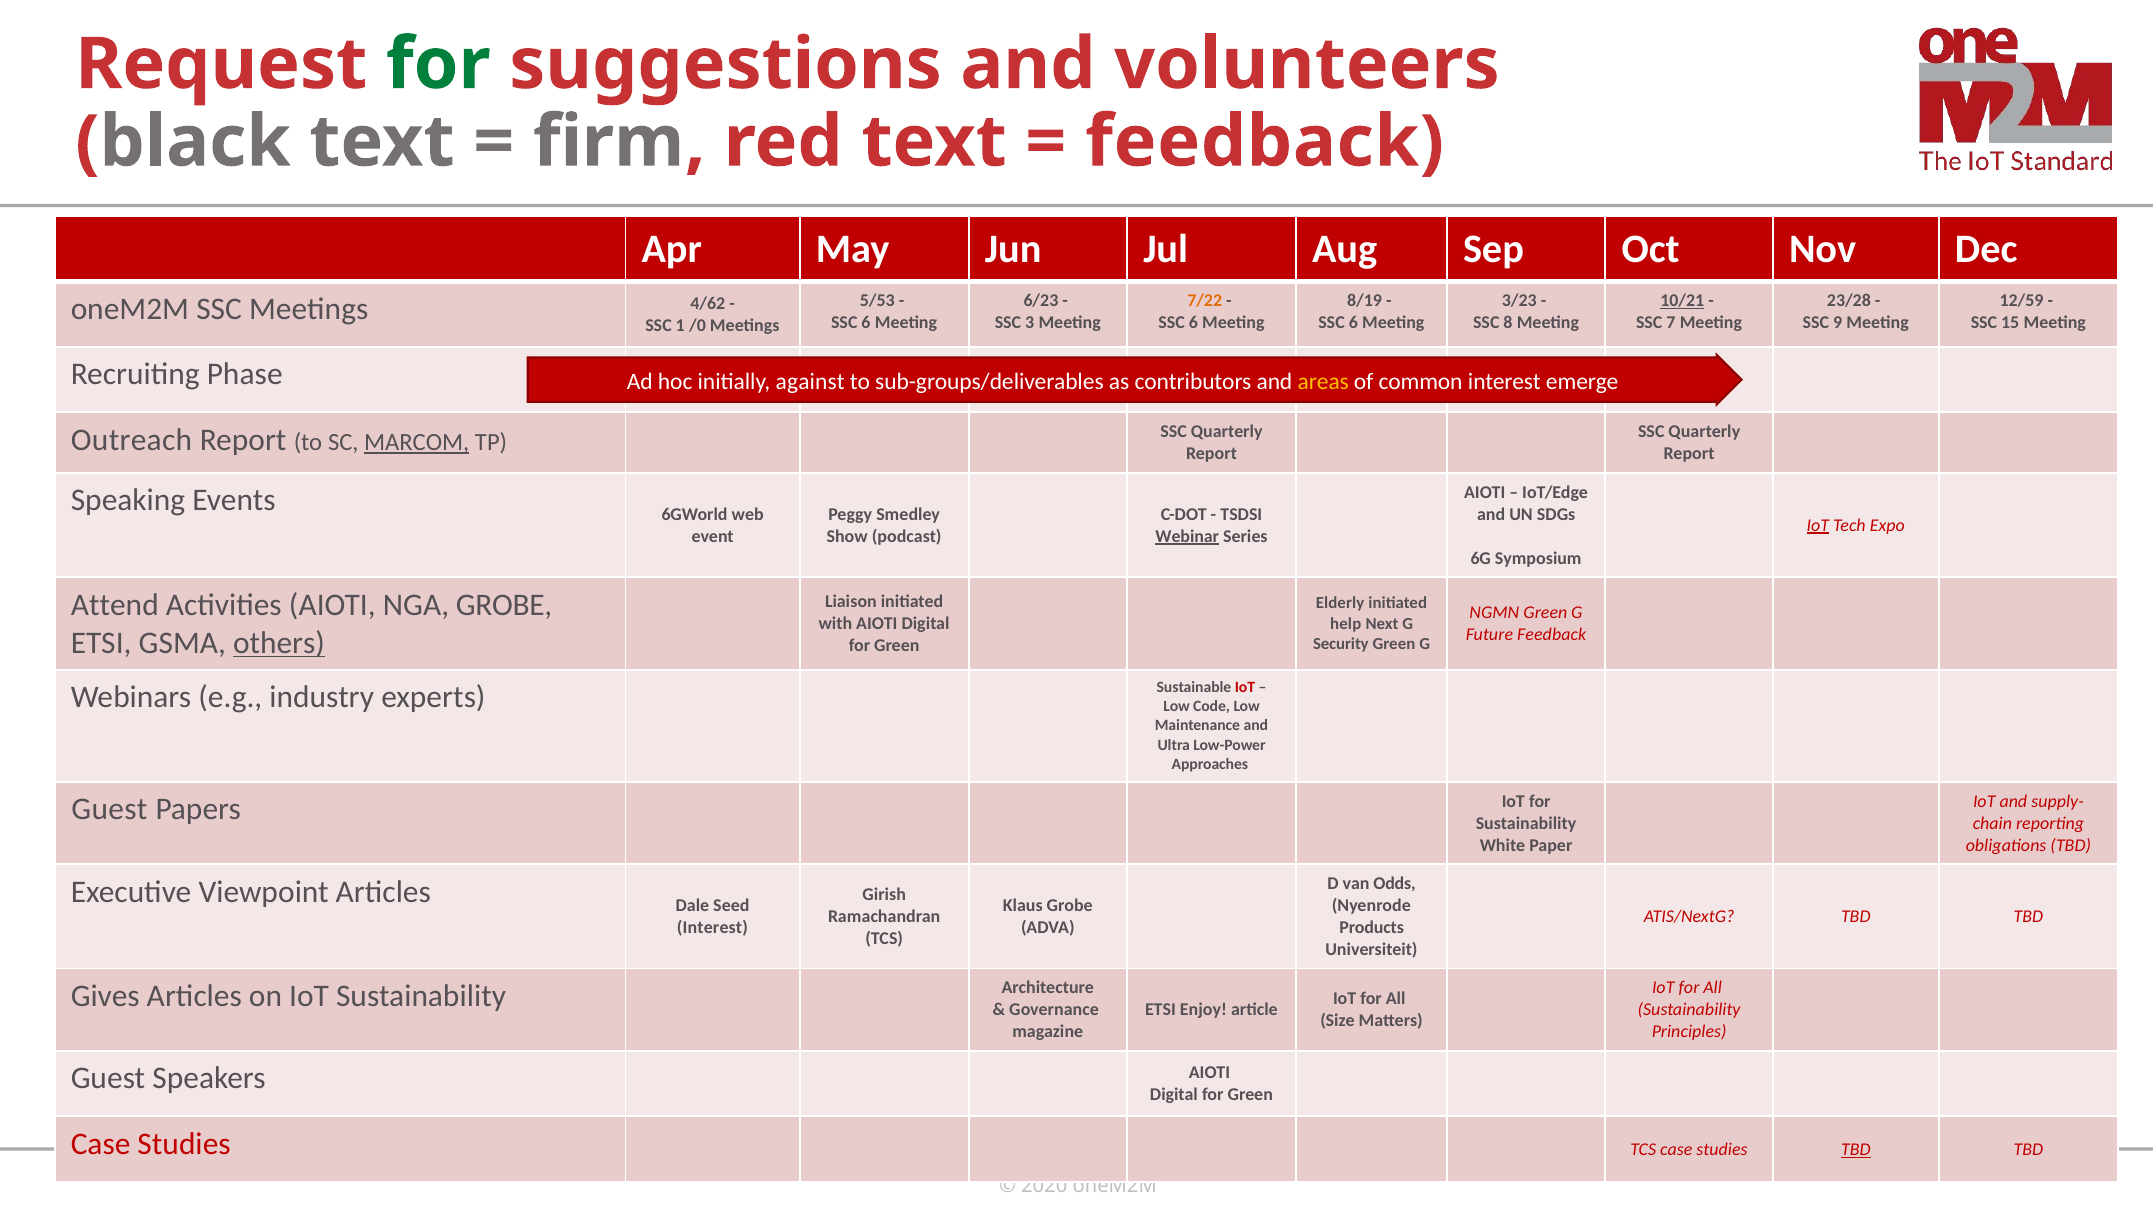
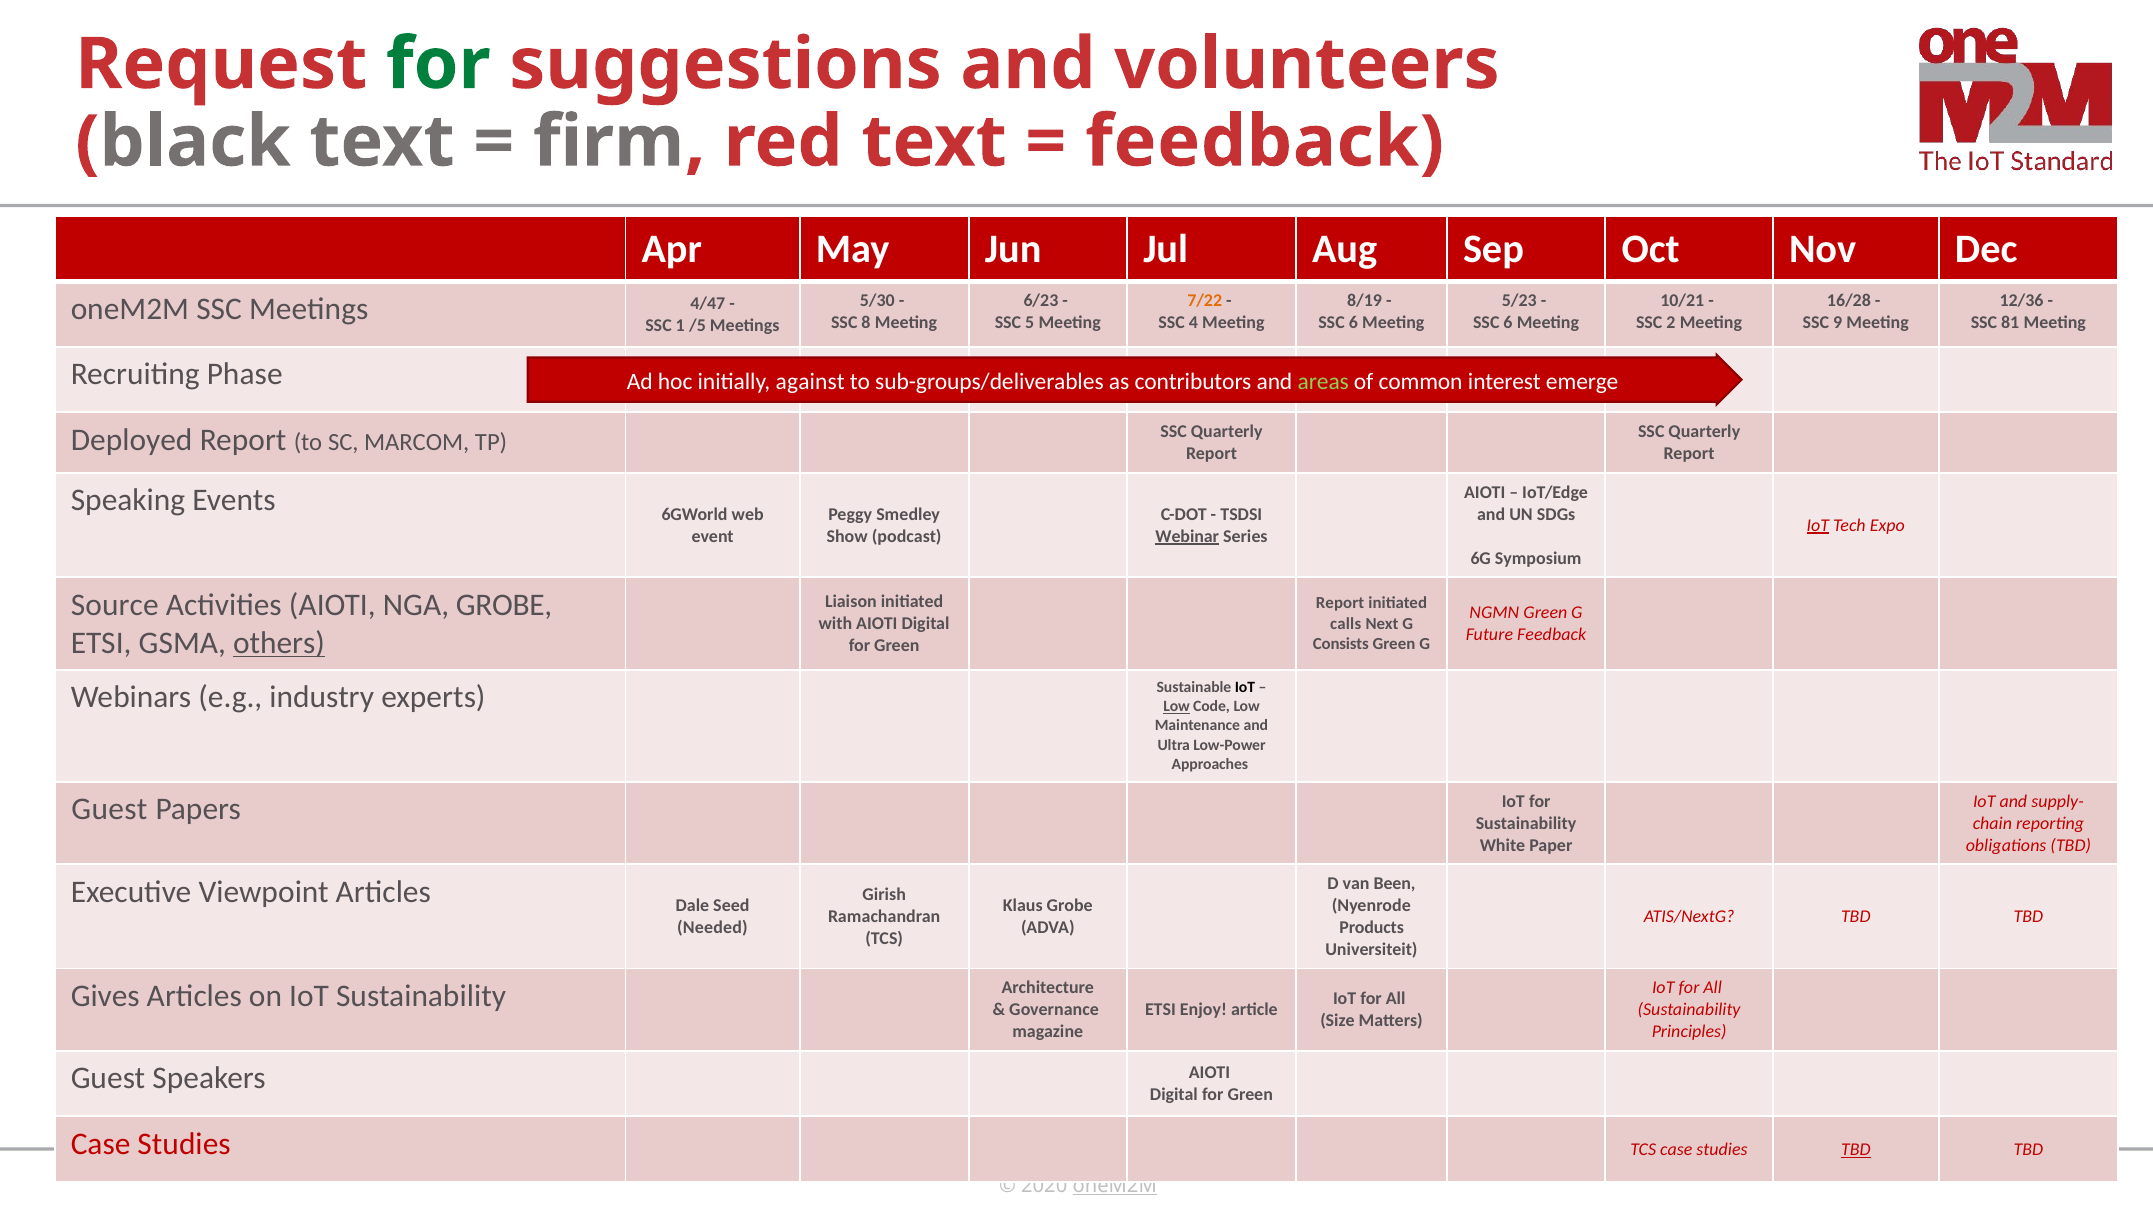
5/53: 5/53 -> 5/30 (877, 301)
3/23: 3/23 -> 5/23 (1519, 301)
10/21 underline: present -> none (1682, 301)
23/28: 23/28 -> 16/28 (1849, 301)
12/59: 12/59 -> 12/36 (2022, 301)
4/62: 4/62 -> 4/47 (708, 303)
6: 6 -> 8 (866, 323)
3: 3 -> 5 (1030, 323)
6: 6 -> 4 (1193, 323)
8: 8 -> 6 (1508, 323)
7: 7 -> 2 (1671, 323)
15: 15 -> 81 (2010, 323)
/0: /0 -> /5 (697, 326)
areas colour: yellow -> light green (1323, 381)
Outreach: Outreach -> Deployed (132, 440)
MARCOM underline: present -> none (417, 442)
Attend: Attend -> Source (115, 605)
Elderly: Elderly -> Report (1340, 603)
help: help -> calls (1346, 624)
Security: Security -> Consists (1341, 644)
IoT colour: red -> black (1245, 688)
Low underline: none -> present (1177, 707)
Odds: Odds -> Been (1395, 884)
Interest: Interest -> Needed (712, 928)
oneM2M underline: none -> present (1115, 1185)
